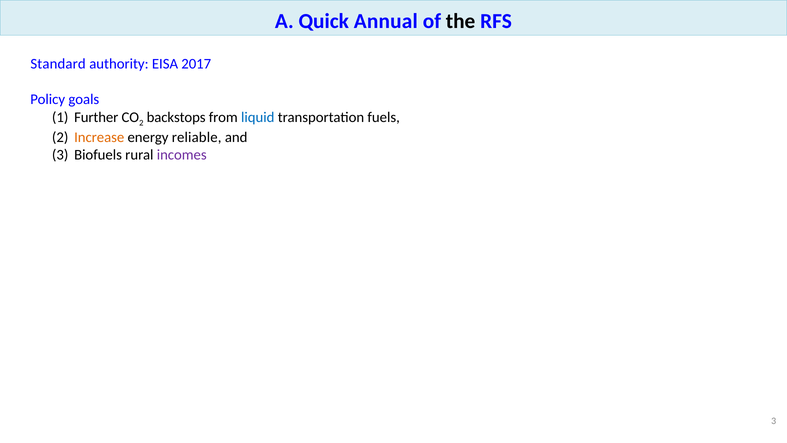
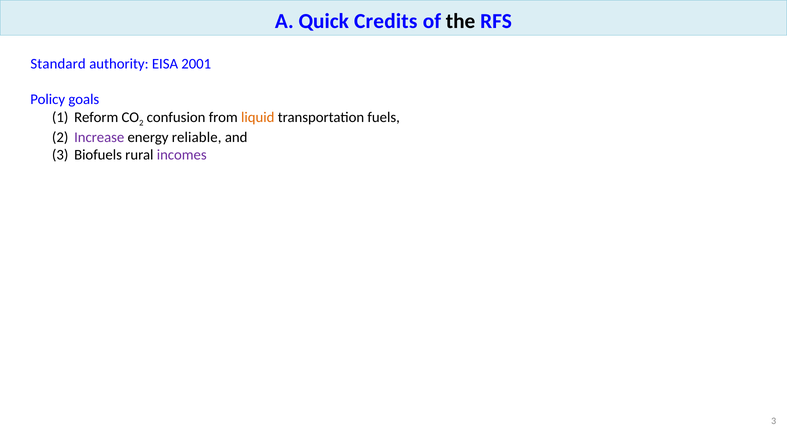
Annual: Annual -> Credits (386, 21)
2017: 2017 -> 2001 (196, 64)
Further: Further -> Reform (96, 117)
backstops: backstops -> confusion (176, 117)
liquid colour: blue -> orange (258, 117)
Increase colour: orange -> purple (99, 137)
